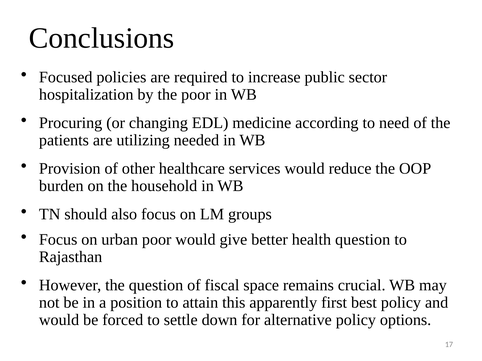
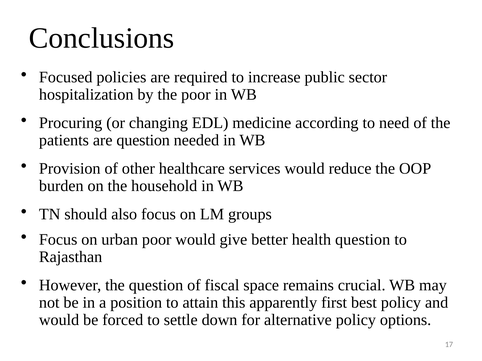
are utilizing: utilizing -> question (143, 140)
